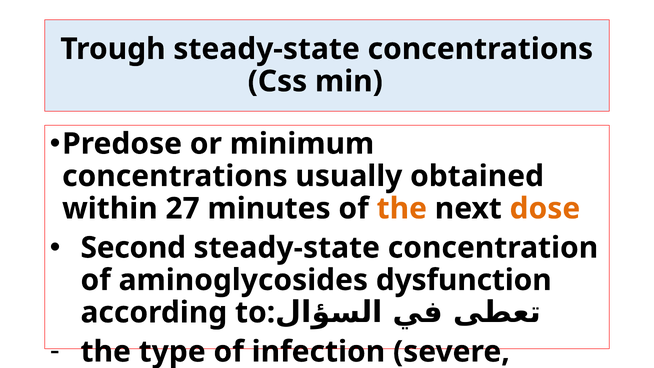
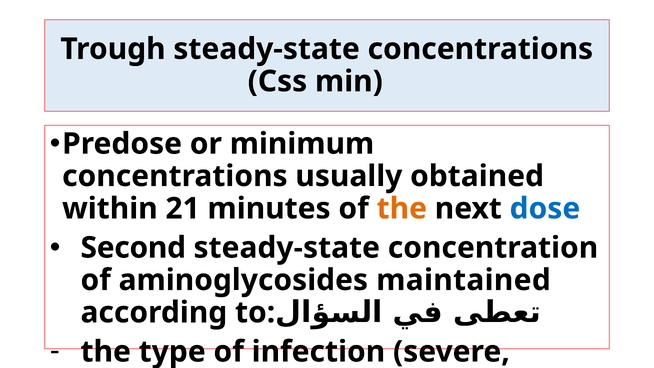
27: 27 -> 21 (183, 208)
dose colour: orange -> blue (545, 208)
dysfunction: dysfunction -> maintained (464, 280)
